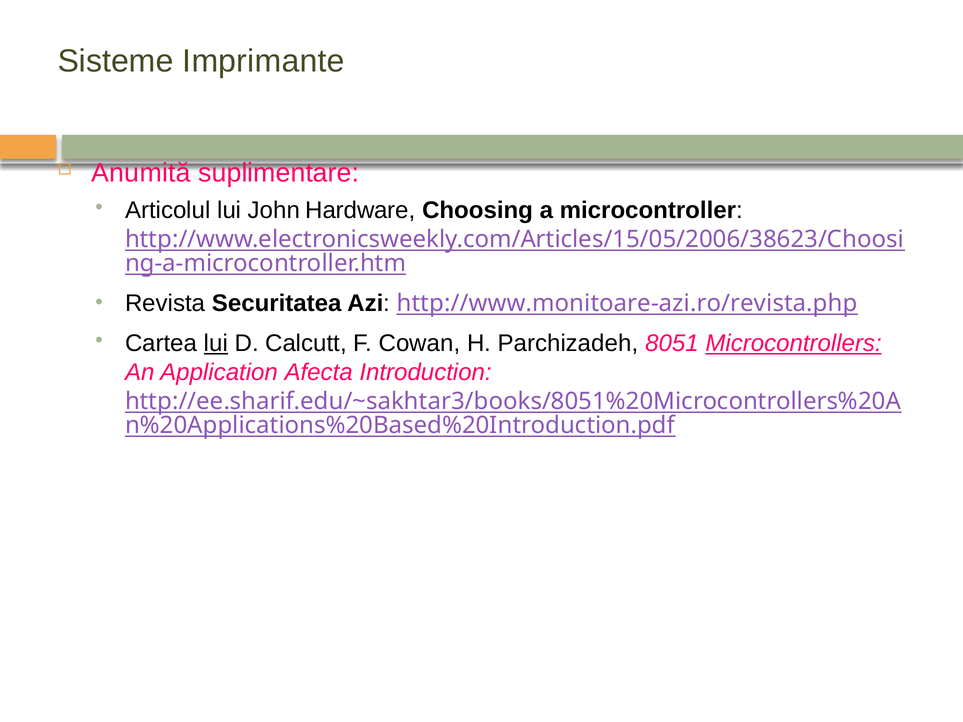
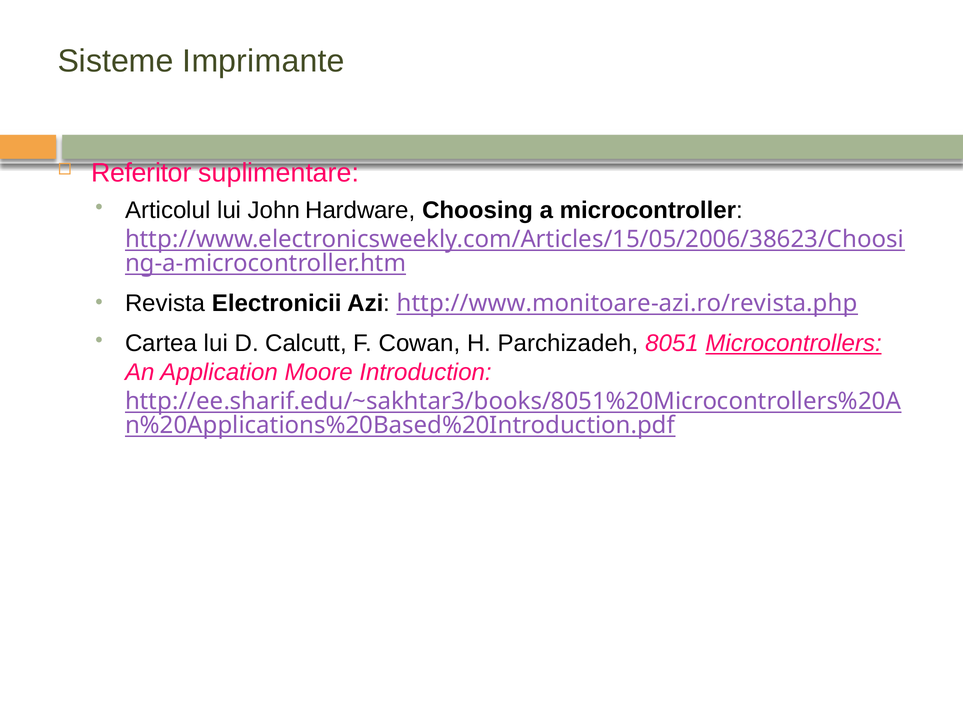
Anumită: Anumită -> Referitor (141, 173)
Securitatea: Securitatea -> Electronicii (277, 304)
lui underline: present -> none (216, 344)
Afecta: Afecta -> Moore (319, 373)
